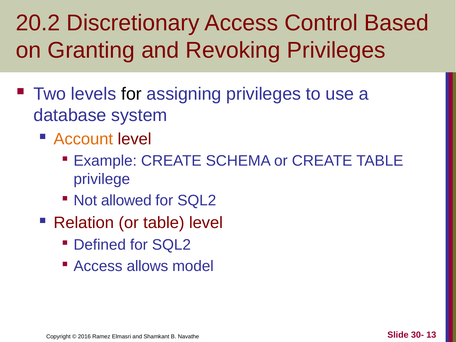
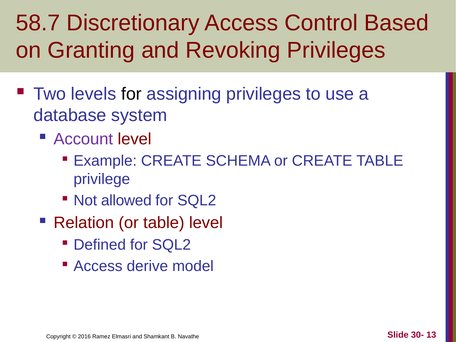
20.2: 20.2 -> 58.7 (38, 23)
Account colour: orange -> purple (83, 139)
allows: allows -> derive (147, 266)
